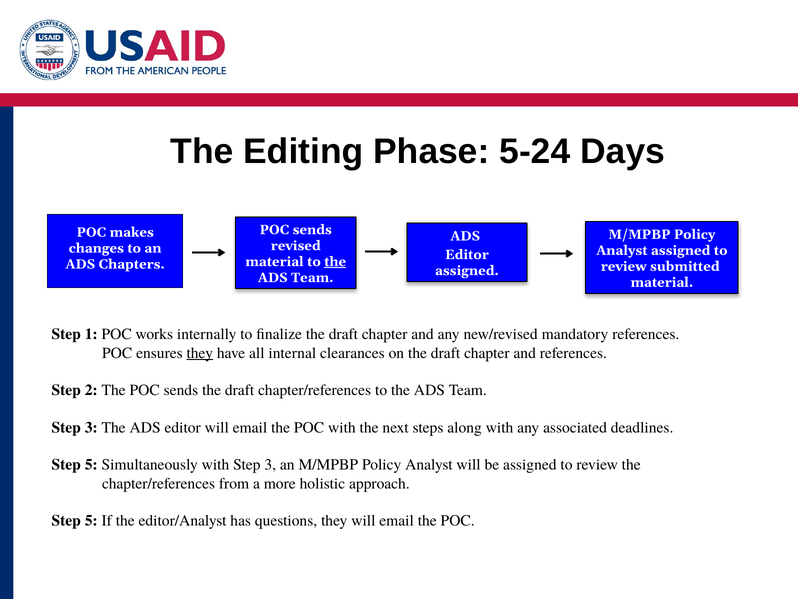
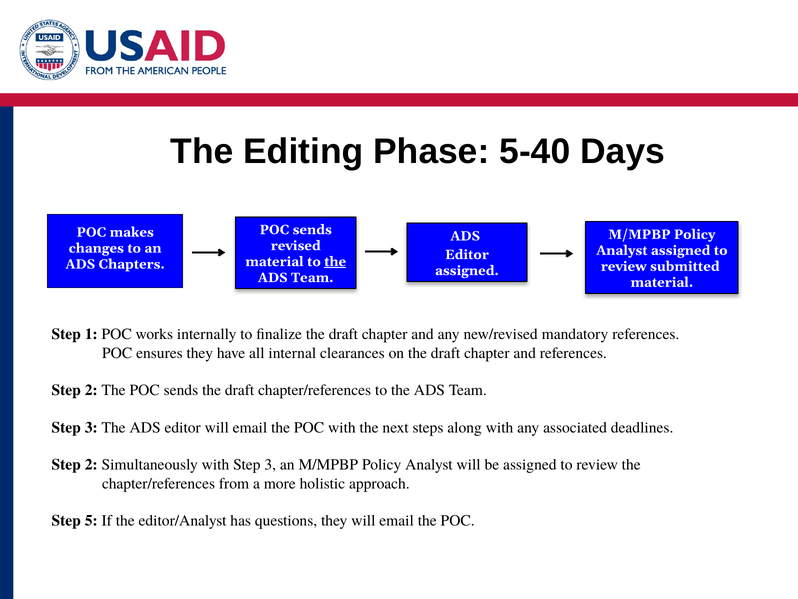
5-24: 5-24 -> 5-40 (535, 151)
they underline: present -> none (200, 353)
5: 5 -> 2 (91, 464)
